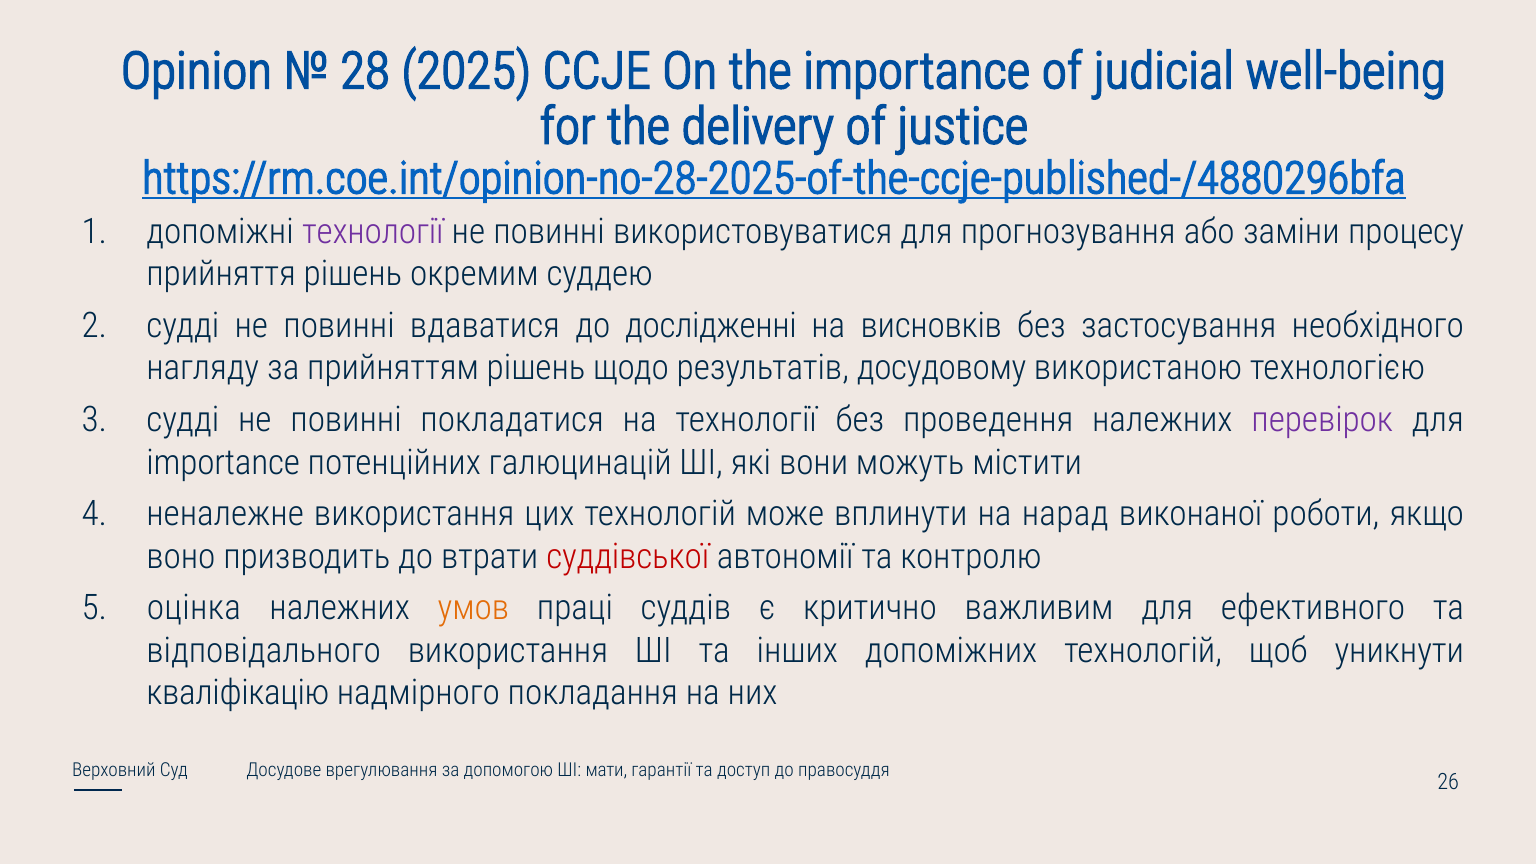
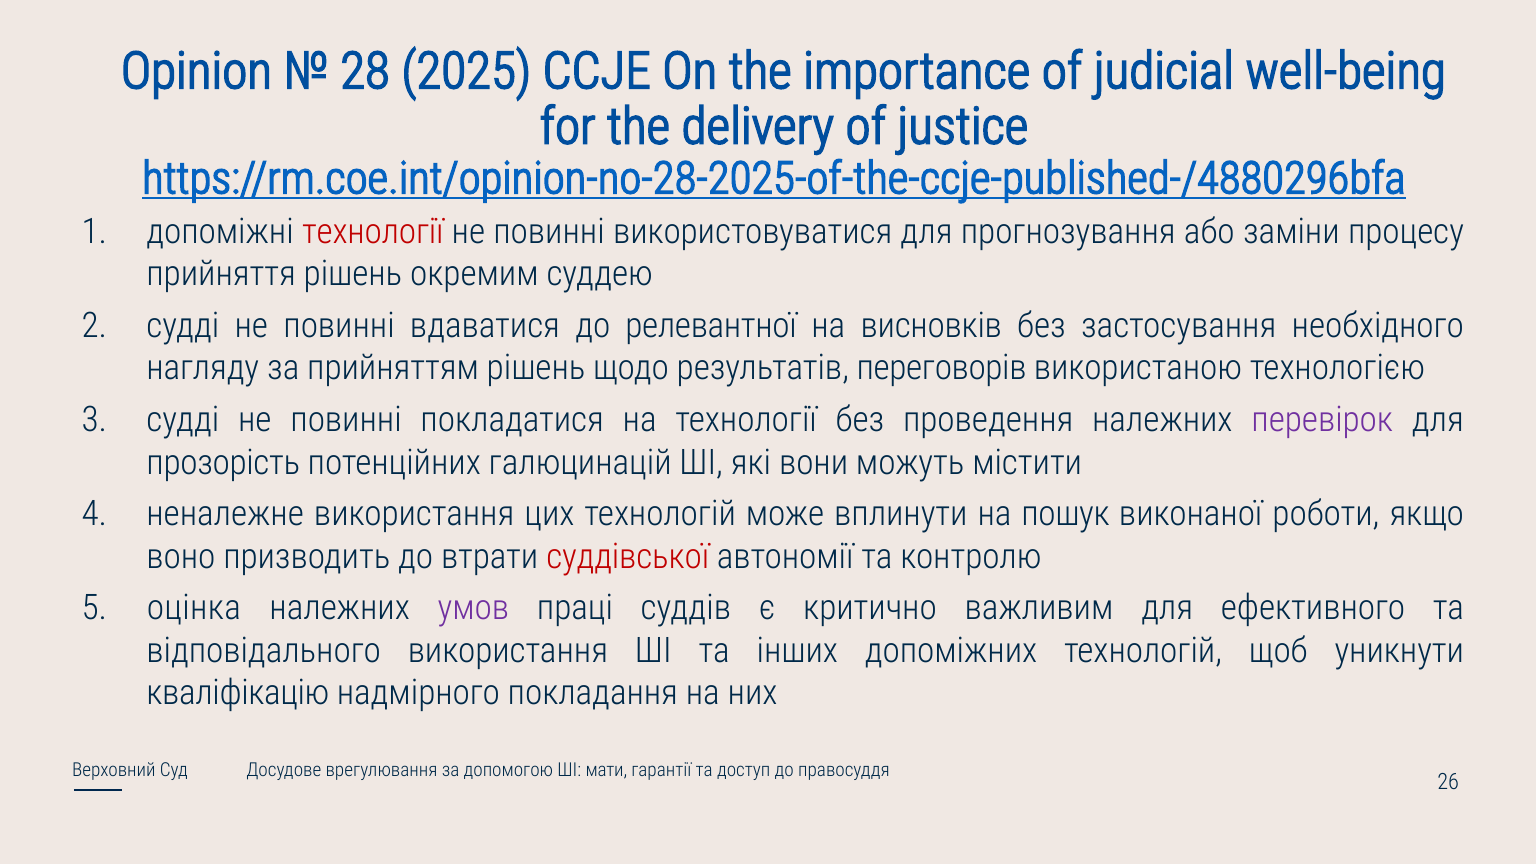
технології colour: purple -> red (373, 232)
дослідженні: дослідженні -> релевантної (711, 326)
досудовому: досудовому -> переговорів (942, 368)
importance: importance -> прозорість (223, 462)
нарад: нарад -> пошук (1066, 514)
умов colour: orange -> purple (473, 608)
